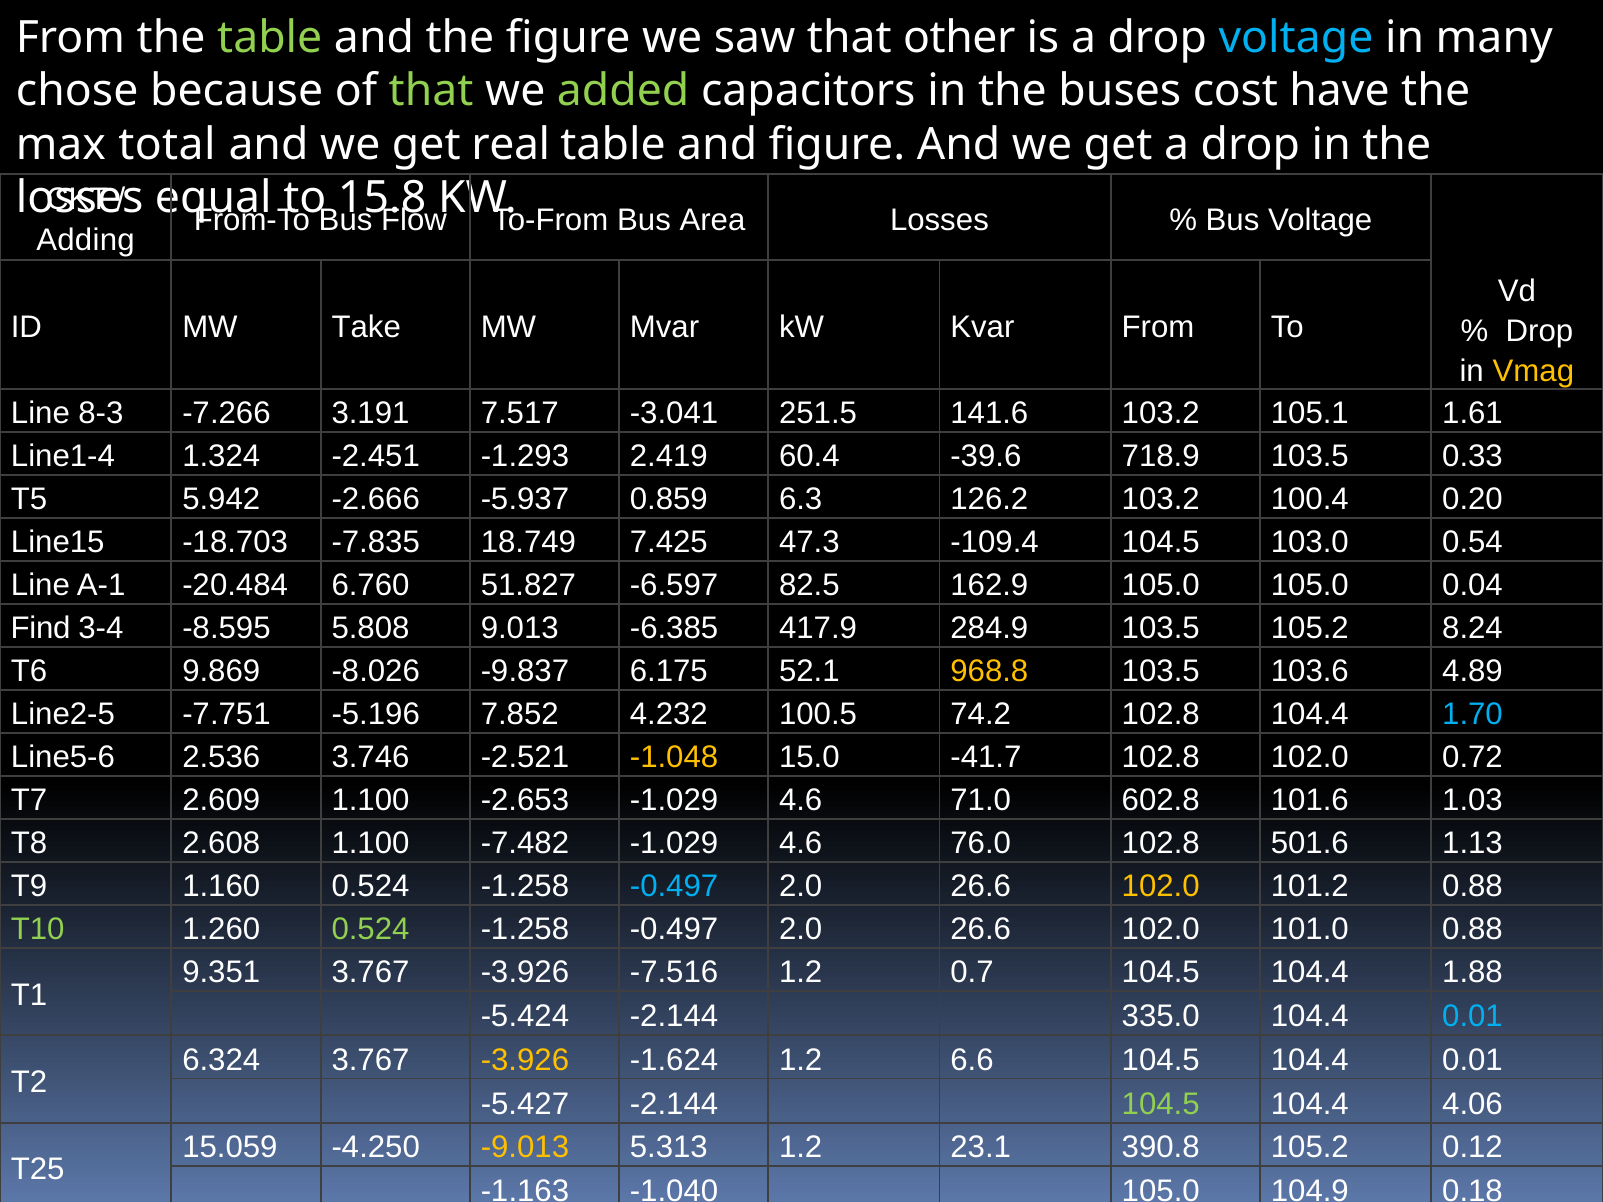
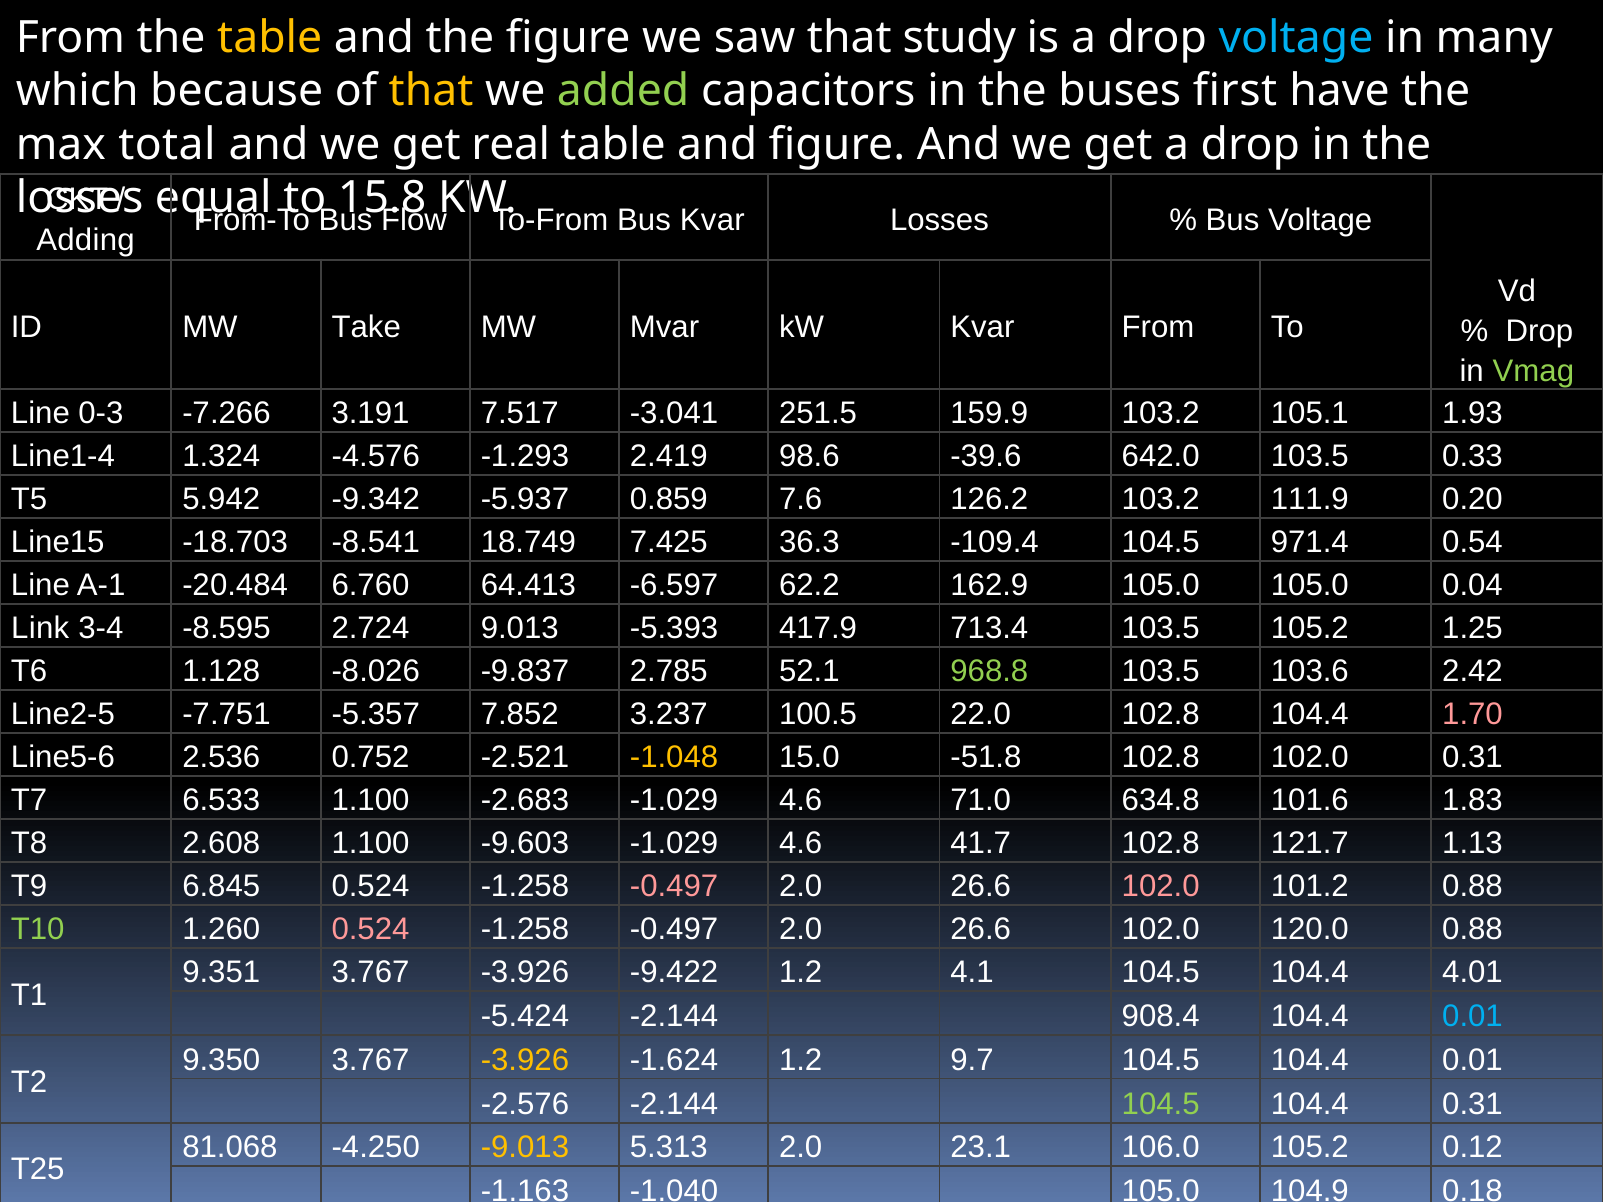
table colour: light green -> yellow (270, 38)
other: other -> study (959, 38)
chose: chose -> which (77, 91)
that colour: light green -> yellow (431, 91)
cost: cost -> first (1235, 91)
Bus Area: Area -> Kvar (712, 220)
Vmag colour: yellow -> light green (1533, 372)
8-3: 8-3 -> 0-3 (101, 413)
141.6: 141.6 -> 159.9 (989, 413)
1.61: 1.61 -> 1.93 (1472, 413)
-2.451: -2.451 -> -4.576 (376, 456)
60.4: 60.4 -> 98.6 (809, 456)
718.9: 718.9 -> 642.0 (1161, 456)
-2.666: -2.666 -> -9.342 (376, 499)
6.3: 6.3 -> 7.6 (801, 499)
100.4: 100.4 -> 111.9 (1310, 499)
-7.835: -7.835 -> -8.541 (376, 542)
47.3: 47.3 -> 36.3 (809, 542)
103.0: 103.0 -> 971.4 (1310, 542)
51.827: 51.827 -> 64.413 (528, 586)
82.5: 82.5 -> 62.2 (809, 586)
Find: Find -> Link (40, 629)
5.808: 5.808 -> 2.724 (370, 629)
-6.385: -6.385 -> -5.393 (674, 629)
284.9: 284.9 -> 713.4 (989, 629)
8.24: 8.24 -> 1.25 (1472, 629)
9.869: 9.869 -> 1.128 (221, 672)
6.175: 6.175 -> 2.785 (669, 672)
968.8 colour: yellow -> light green (989, 672)
4.89: 4.89 -> 2.42 (1472, 672)
-5.196: -5.196 -> -5.357 (376, 715)
4.232: 4.232 -> 3.237 (669, 715)
74.2: 74.2 -> 22.0 (981, 715)
1.70 colour: light blue -> pink (1472, 715)
3.746: 3.746 -> 0.752 (370, 758)
-41.7: -41.7 -> -51.8 (986, 758)
102.0 0.72: 0.72 -> 0.31 (1472, 758)
2.609: 2.609 -> 6.533 (221, 801)
-2.653: -2.653 -> -2.683 (525, 801)
602.8: 602.8 -> 634.8 (1161, 801)
1.03: 1.03 -> 1.83 (1472, 801)
-7.482: -7.482 -> -9.603 (525, 844)
76.0: 76.0 -> 41.7 (981, 844)
501.6: 501.6 -> 121.7 (1310, 844)
1.160: 1.160 -> 6.845 (221, 887)
-0.497 colour: light blue -> pink (674, 887)
102.0 colour: yellow -> pink (1161, 887)
0.524 colour: light green -> pink (370, 930)
101.0: 101.0 -> 120.0 (1310, 930)
-7.516: -7.516 -> -9.422 (674, 973)
0.7: 0.7 -> 4.1 (972, 973)
1.88: 1.88 -> 4.01 (1472, 973)
335.0: 335.0 -> 908.4 (1161, 1017)
6.324: 6.324 -> 9.350 (221, 1060)
6.6: 6.6 -> 9.7 (972, 1060)
-5.427: -5.427 -> -2.576 (525, 1104)
104.4 4.06: 4.06 -> 0.31 (1472, 1104)
15.059: 15.059 -> 81.068 (230, 1148)
5.313 1.2: 1.2 -> 2.0 (801, 1148)
390.8: 390.8 -> 106.0 (1161, 1148)
